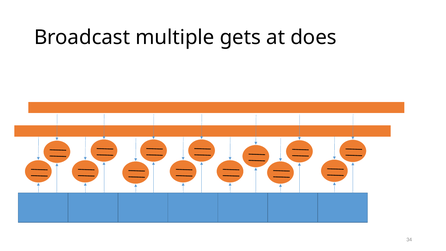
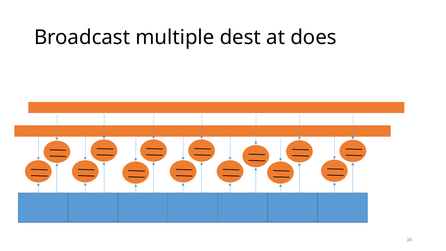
gets: gets -> dest (240, 37)
